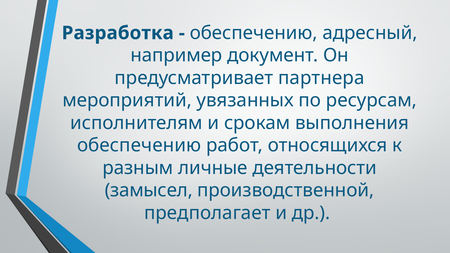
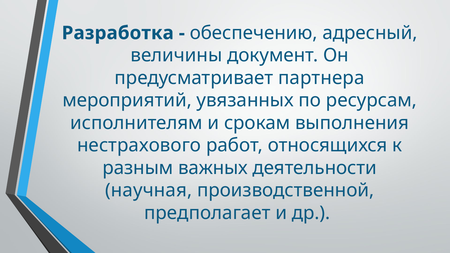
например: например -> величины (176, 56)
обеспечению: обеспечению -> нестрахового (139, 145)
личные: личные -> важных (213, 168)
замысел: замысел -> научная (149, 190)
